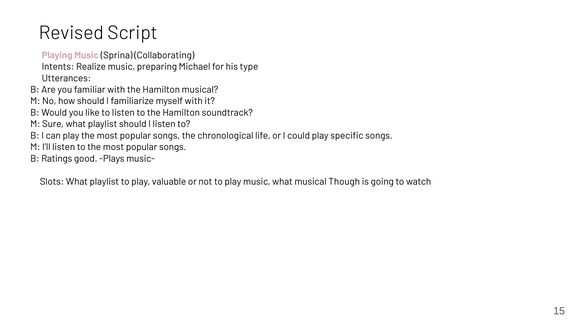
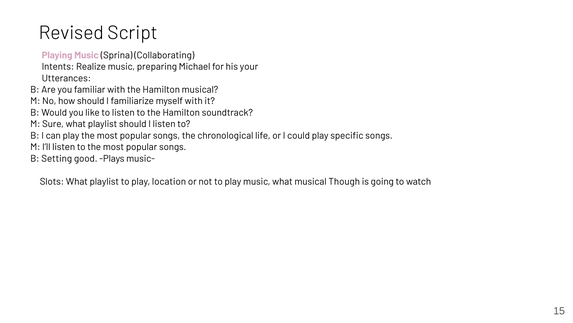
type: type -> your (249, 67)
Ratings: Ratings -> Setting (57, 158)
valuable: valuable -> location (169, 181)
